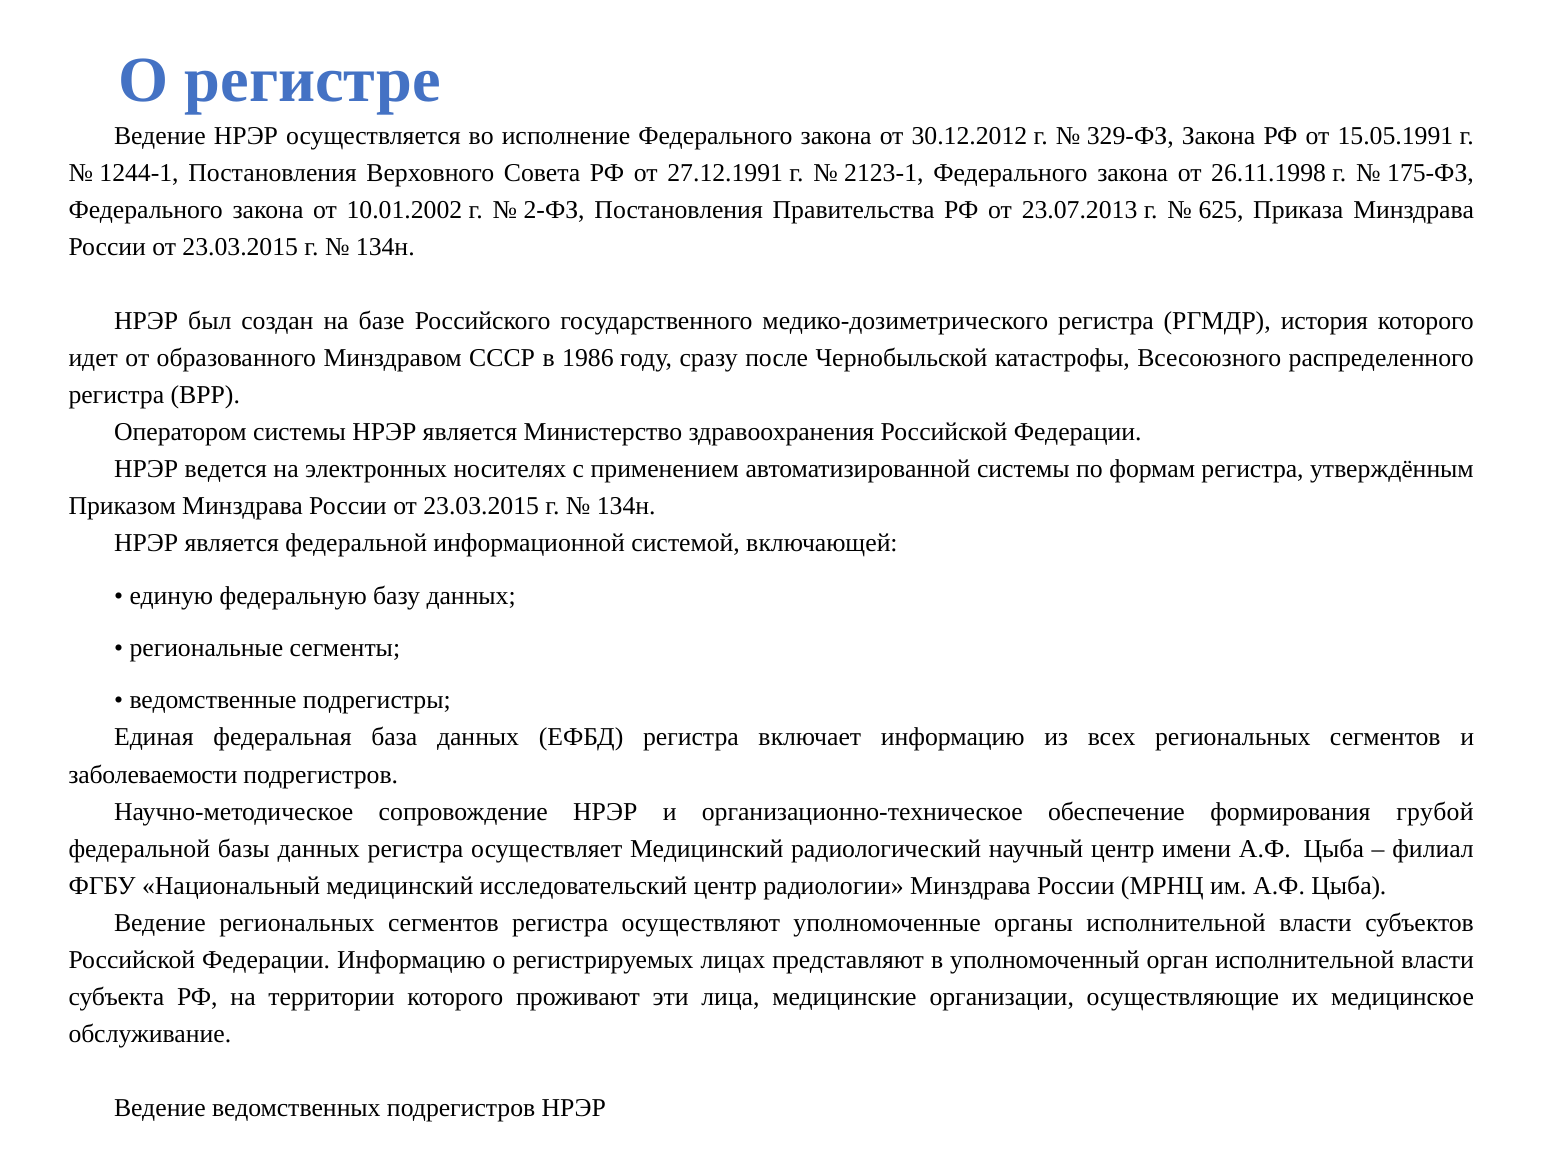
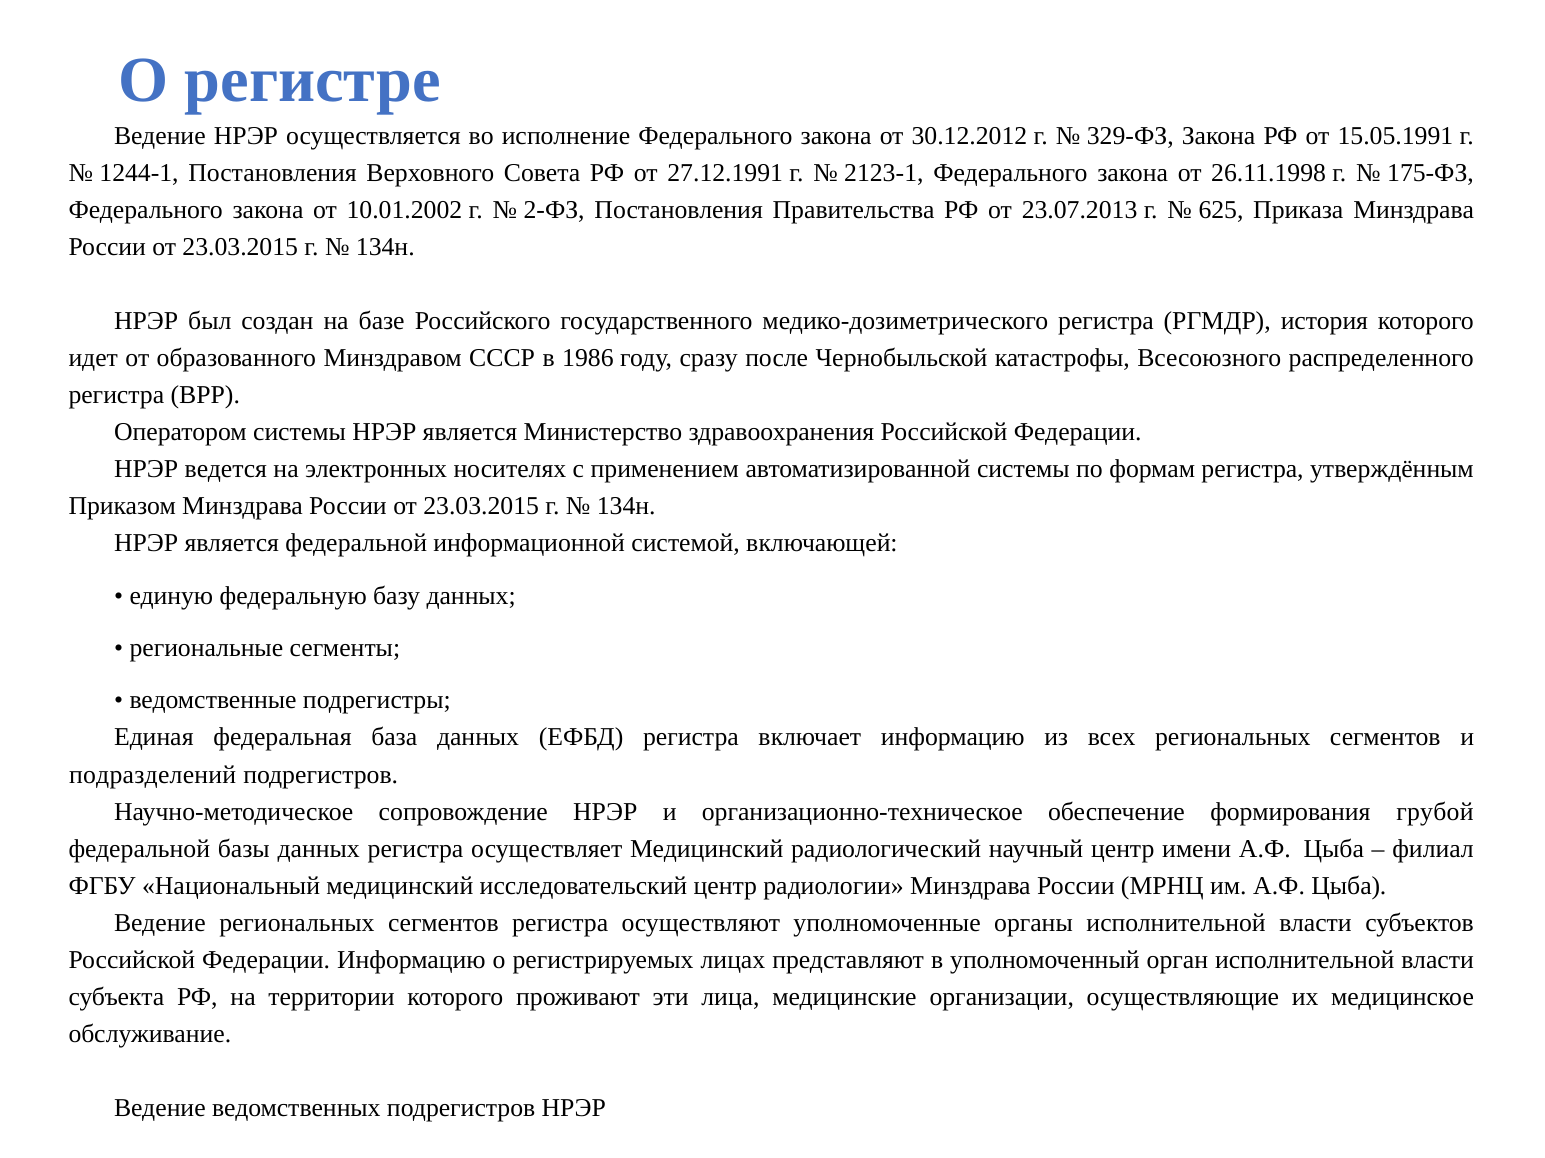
заболеваемости: заболеваемости -> подразделений (153, 775)
